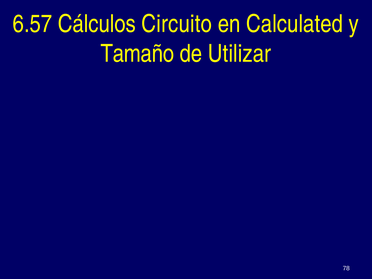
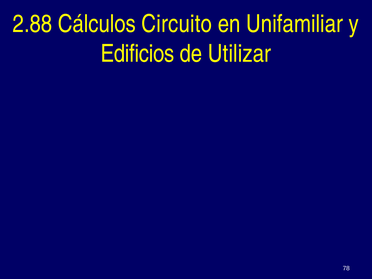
6.57: 6.57 -> 2.88 (33, 24)
Calculated: Calculated -> Unifamiliar (295, 24)
Tamaño: Tamaño -> Edificios (137, 54)
